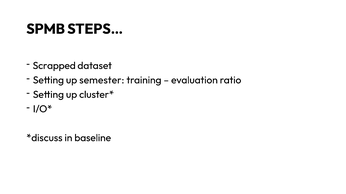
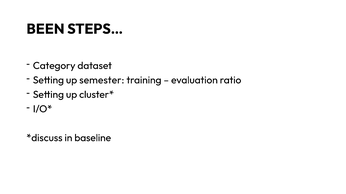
SPMB: SPMB -> BEEN (45, 29)
Scrapped: Scrapped -> Category (54, 66)
